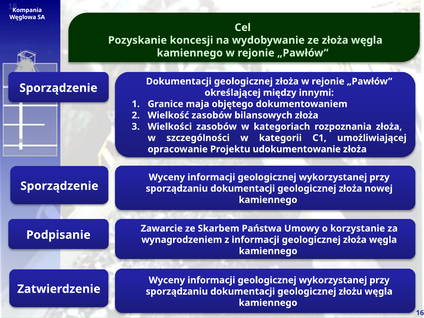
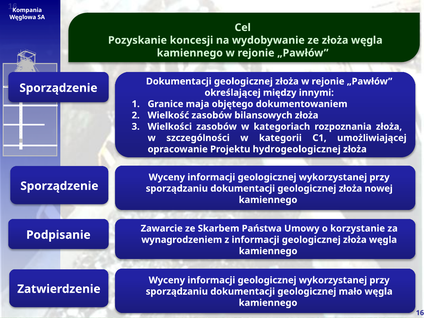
udokumentowanie: udokumentowanie -> hydrogeologicznej (297, 149)
złożu: złożu -> mało (350, 291)
